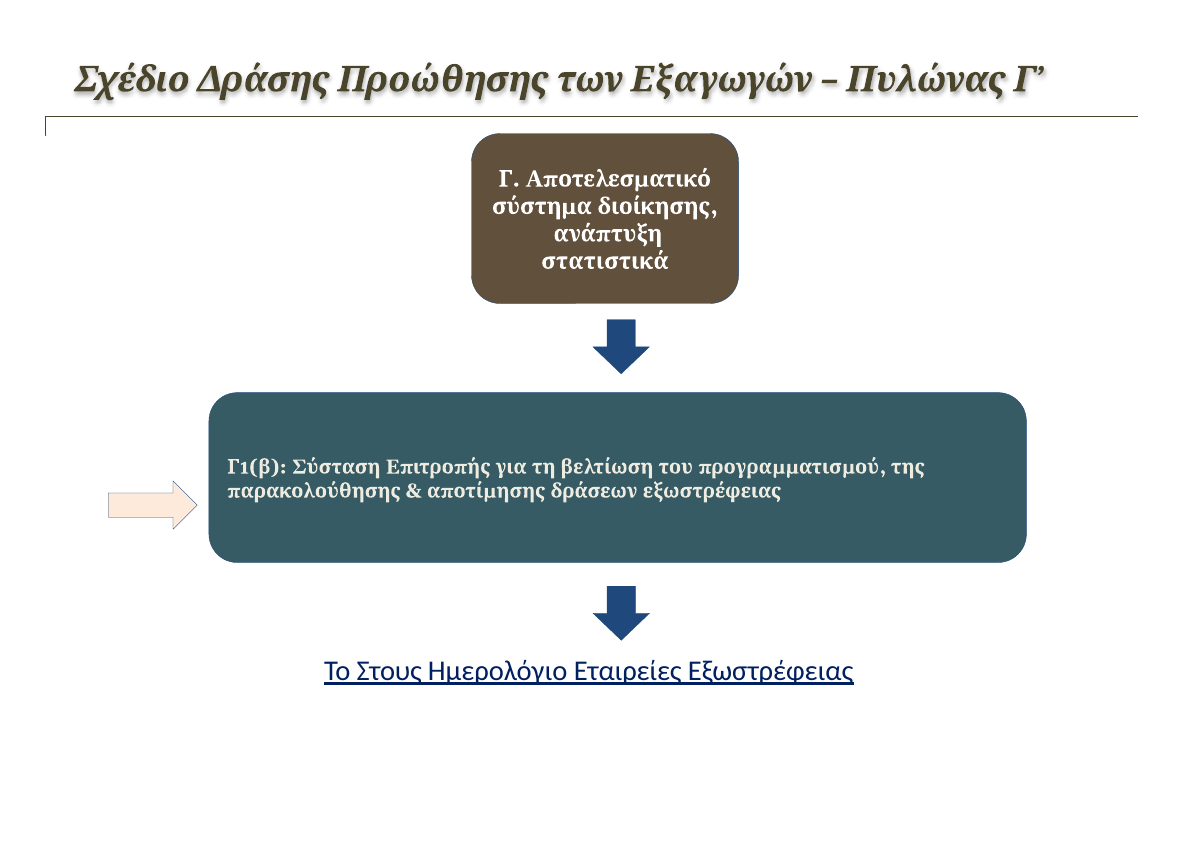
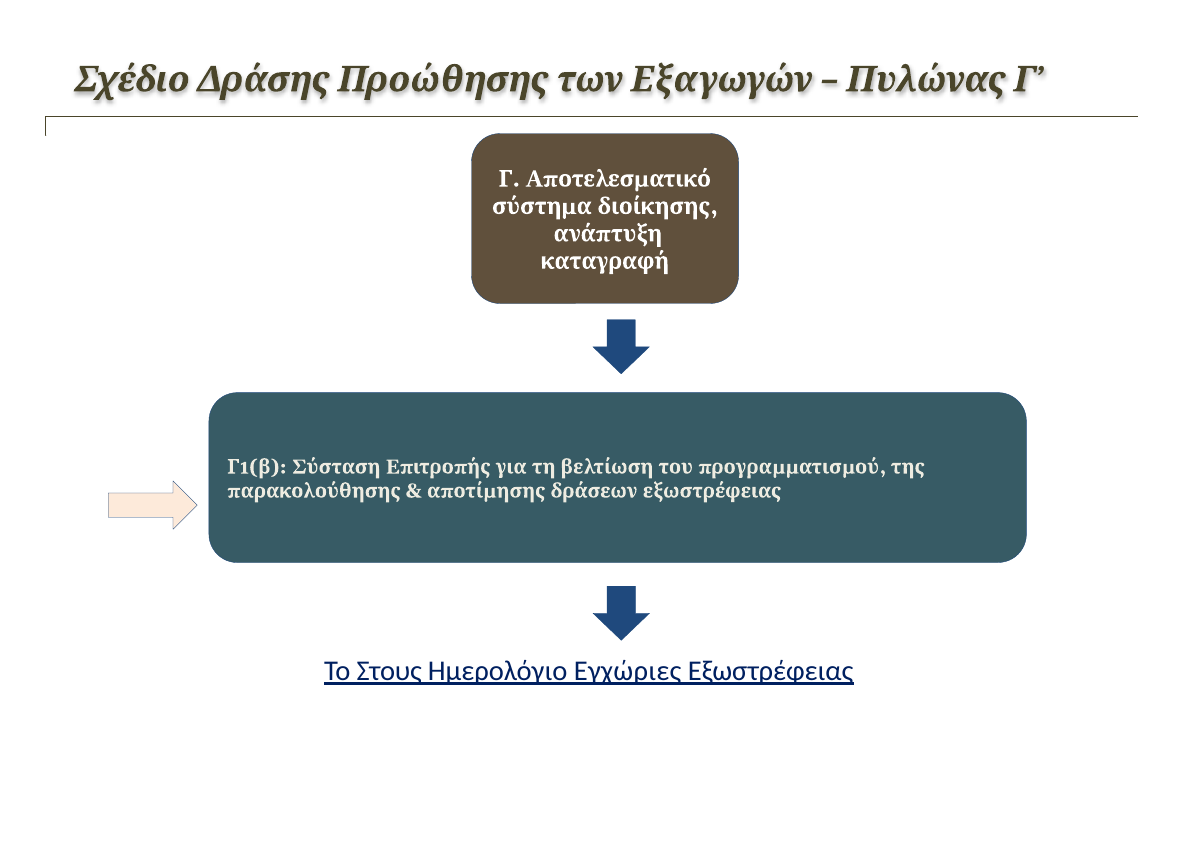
στατιστικά: στατιστικά -> καταγραφή (605, 261)
Εταιρείες: Εταιρείες -> Εγχώριες (628, 671)
